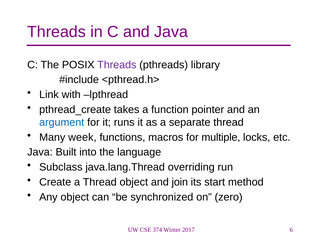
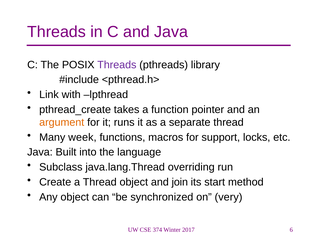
argument colour: blue -> orange (62, 122)
multiple: multiple -> support (221, 137)
zero: zero -> very (229, 197)
